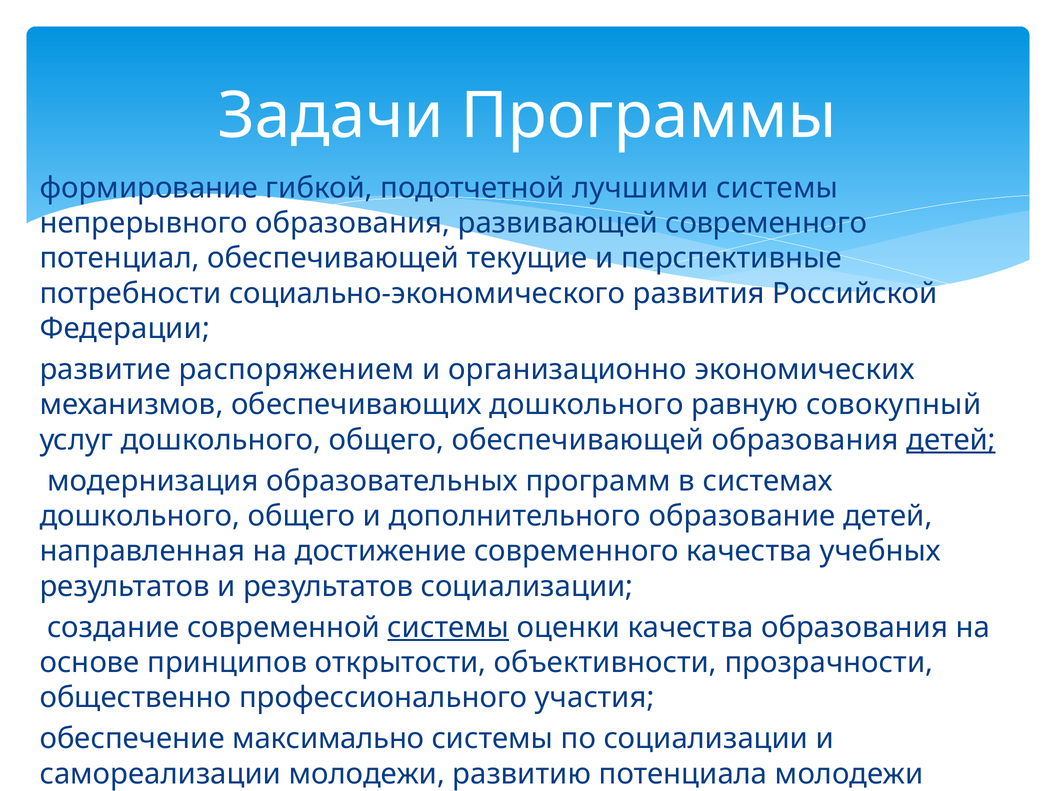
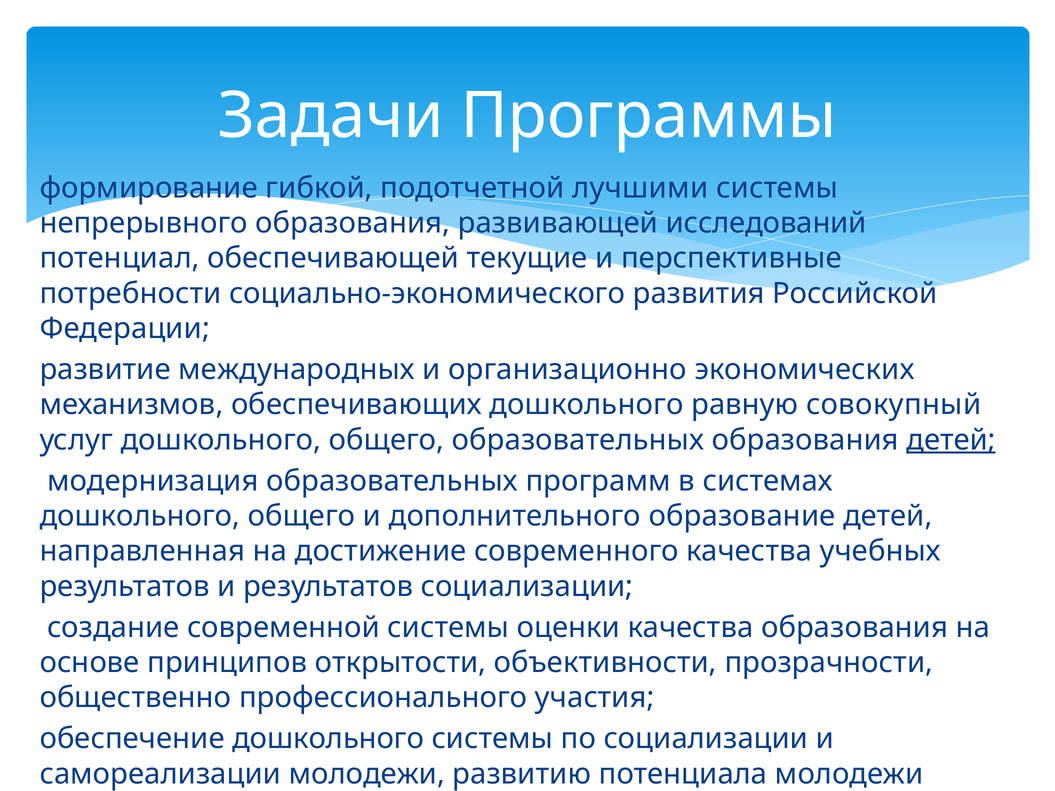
развивающей современного: современного -> исследований (766, 223)
распоряжением: распоряжением -> международных (297, 370)
общего обеспечивающей: обеспечивающей -> образовательных (578, 440)
системы underline: present -> none (448, 628)
обеспечение максимально: максимально -> дошкольного (328, 739)
